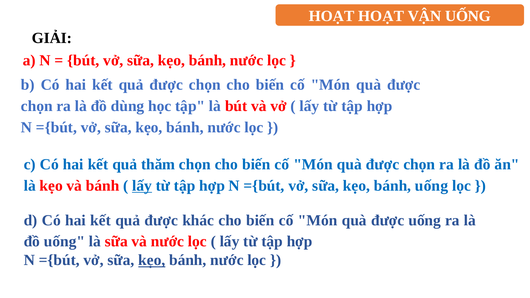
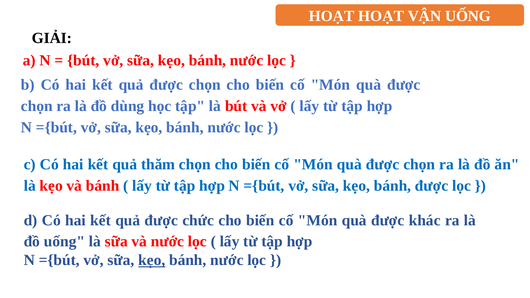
lấy underline: present -> none (142, 186)
bánh uống: uống -> được (432, 186)
khác: khác -> chức (198, 220)
được uống: uống -> khác (425, 220)
